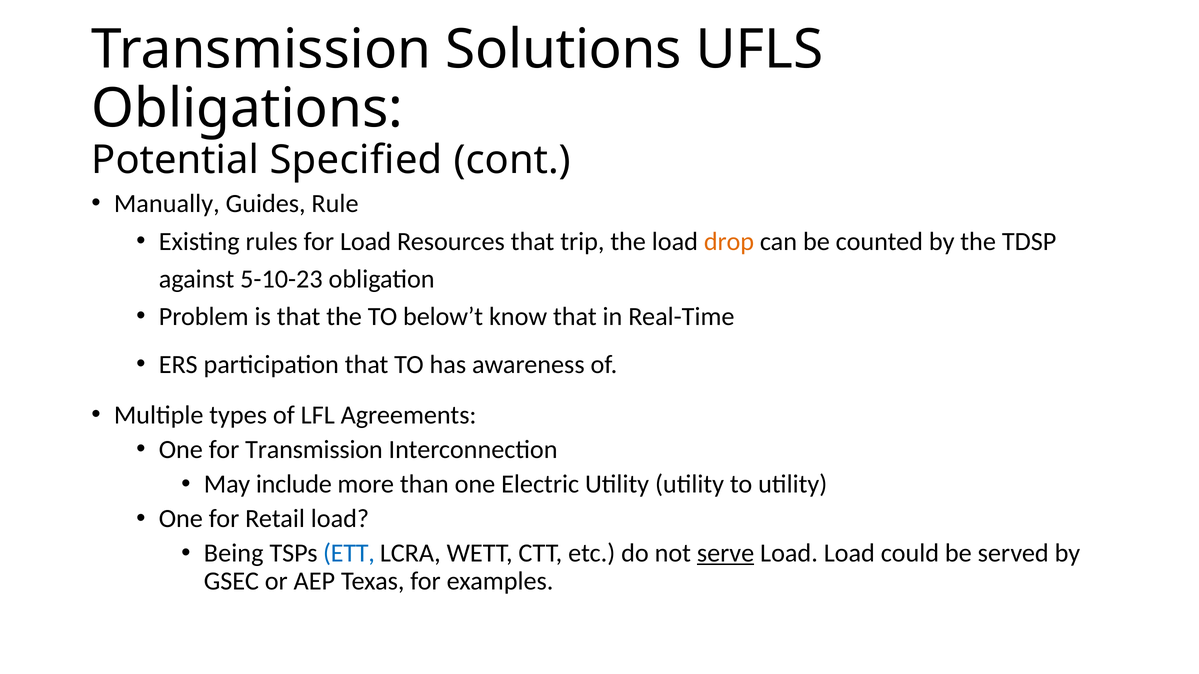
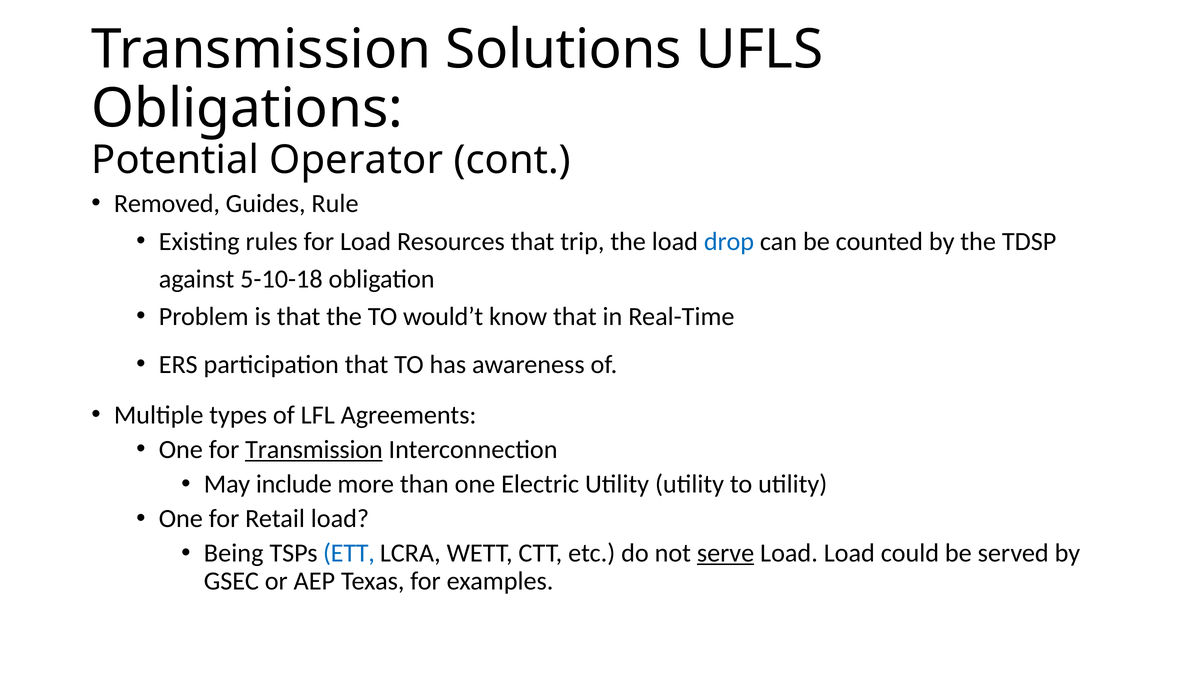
Specified: Specified -> Operator (356, 160)
Manually: Manually -> Removed (167, 204)
drop colour: orange -> blue (729, 242)
5-10-23: 5-10-23 -> 5-10-18 (281, 279)
below’t: below’t -> would’t (443, 317)
Transmission underline: none -> present (314, 450)
